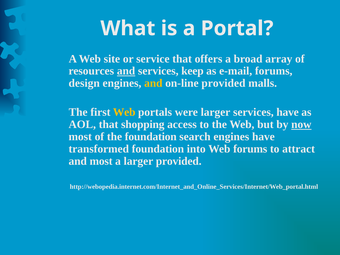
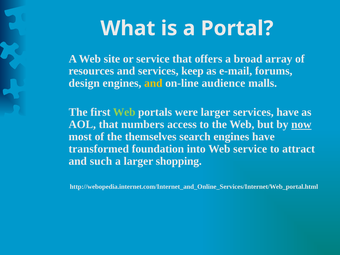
and underline: present -> none (126, 71)
on-line provided: provided -> audience (223, 83)
Web colour: yellow -> light green (124, 112)
shopping: shopping -> numbers (143, 124)
the foundation: foundation -> themselves (151, 137)
Web forums: forums -> service (250, 149)
and most: most -> such (101, 161)
larger provided: provided -> shopping (179, 161)
